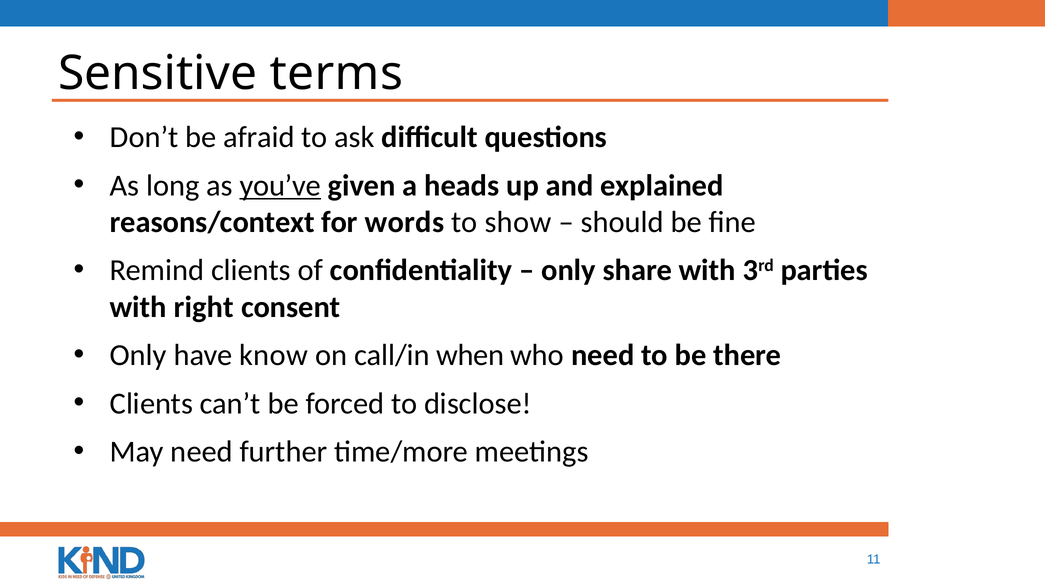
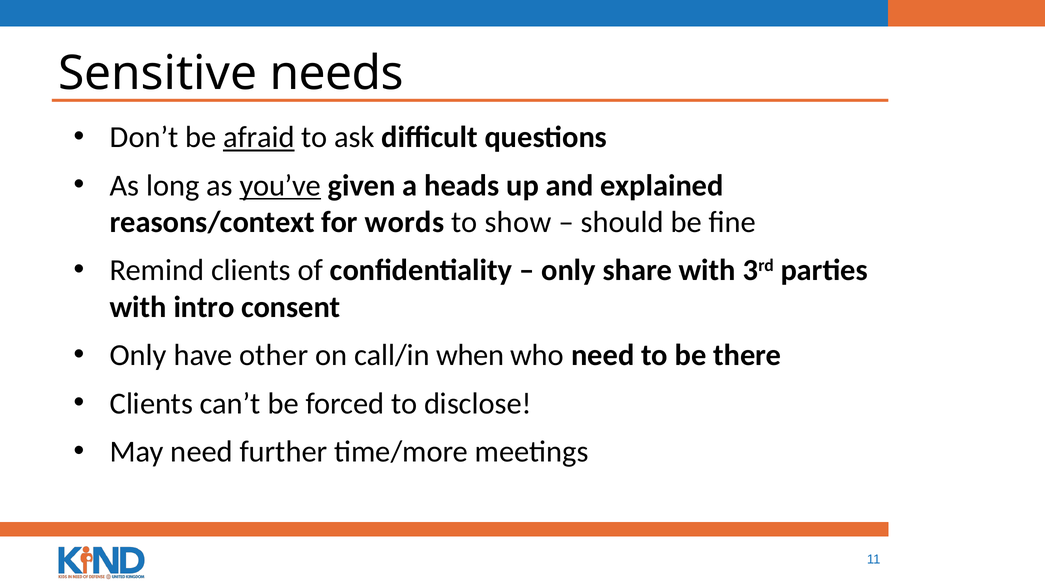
terms: terms -> needs (337, 73)
afraid underline: none -> present (259, 137)
right: right -> intro (204, 307)
know: know -> other (274, 355)
